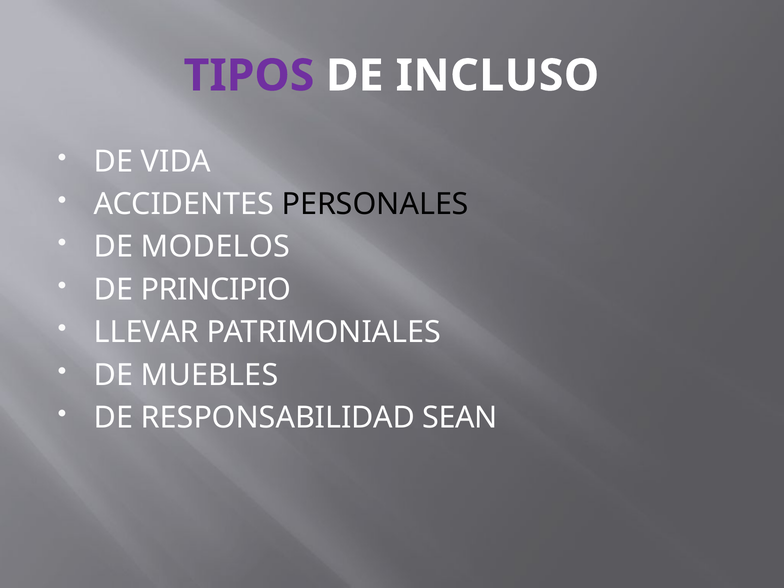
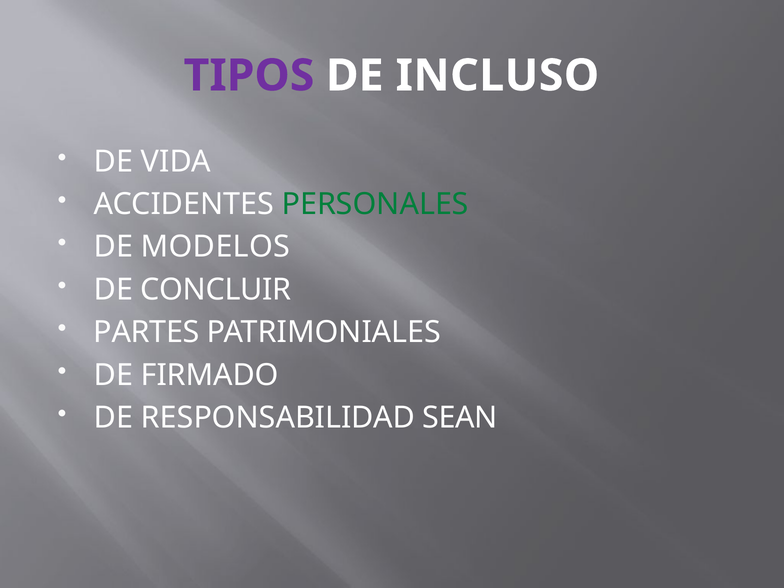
PERSONALES colour: black -> green (375, 204)
PRINCIPIO: PRINCIPIO -> CONCLUIR (216, 290)
LLEVAR: LLEVAR -> PARTES (146, 332)
MUEBLES: MUEBLES -> FIRMADO (210, 375)
